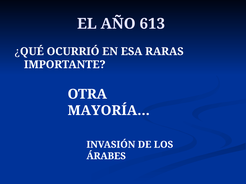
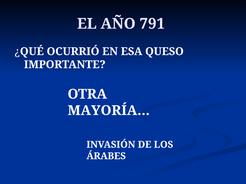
613: 613 -> 791 (152, 24)
RARAS: RARAS -> QUESO (164, 52)
